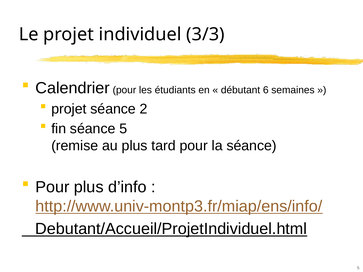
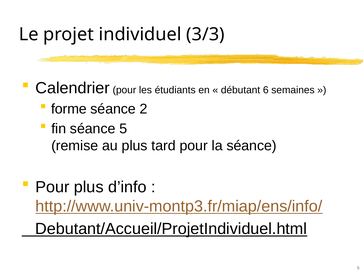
projet: projet -> forme (69, 109)
